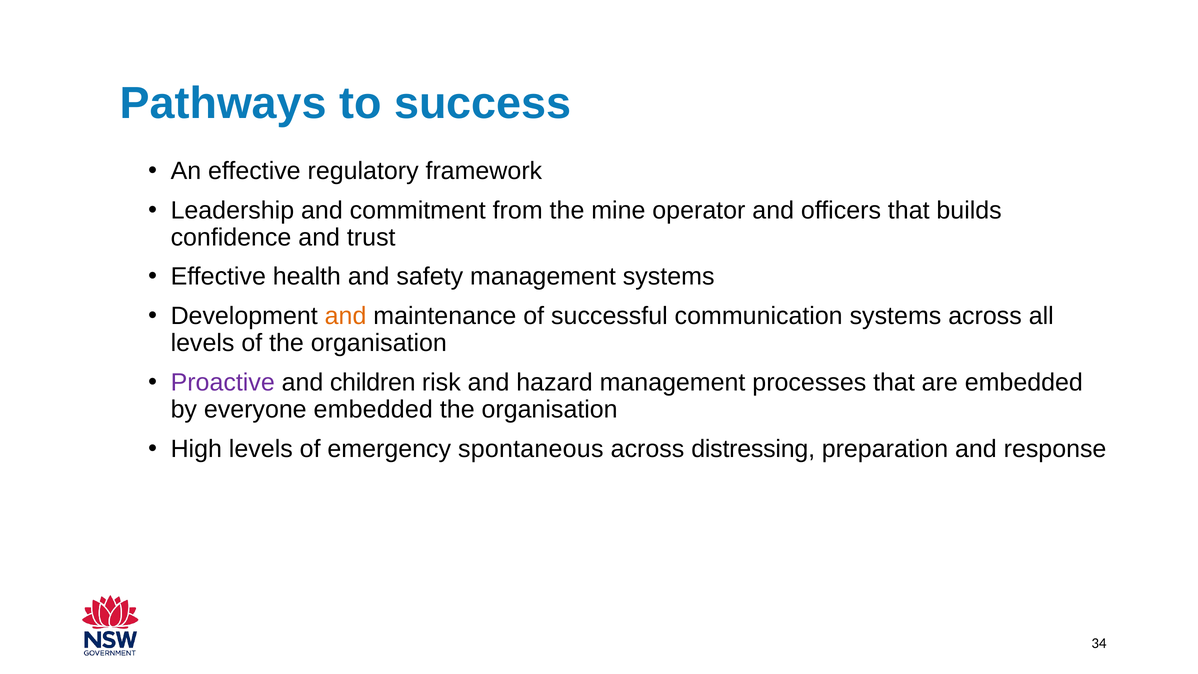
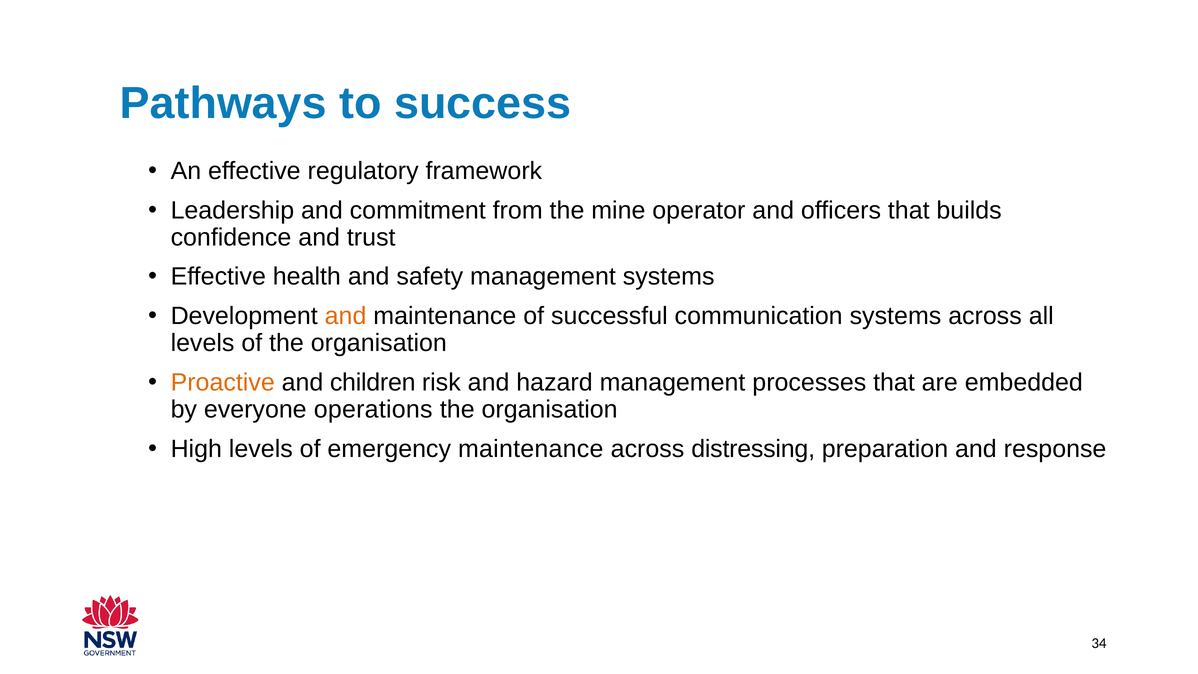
Proactive colour: purple -> orange (223, 383)
everyone embedded: embedded -> operations (373, 409)
emergency spontaneous: spontaneous -> maintenance (531, 449)
